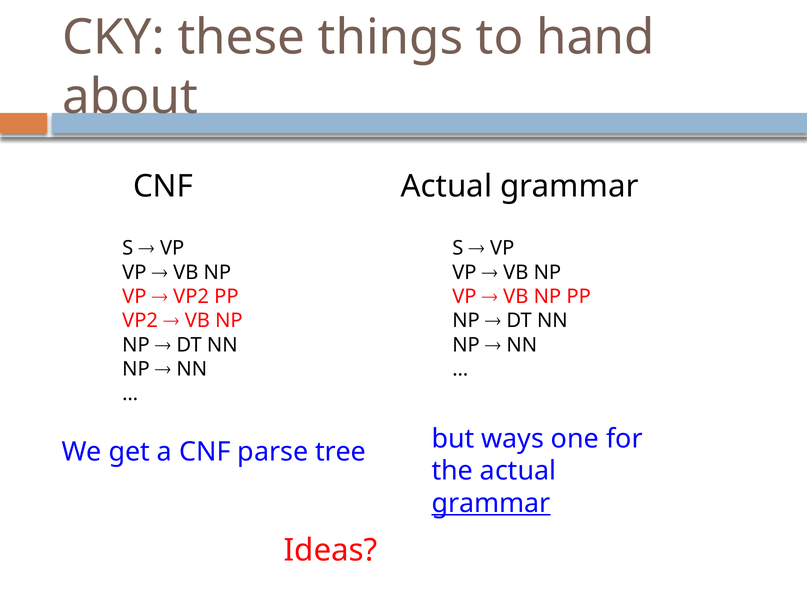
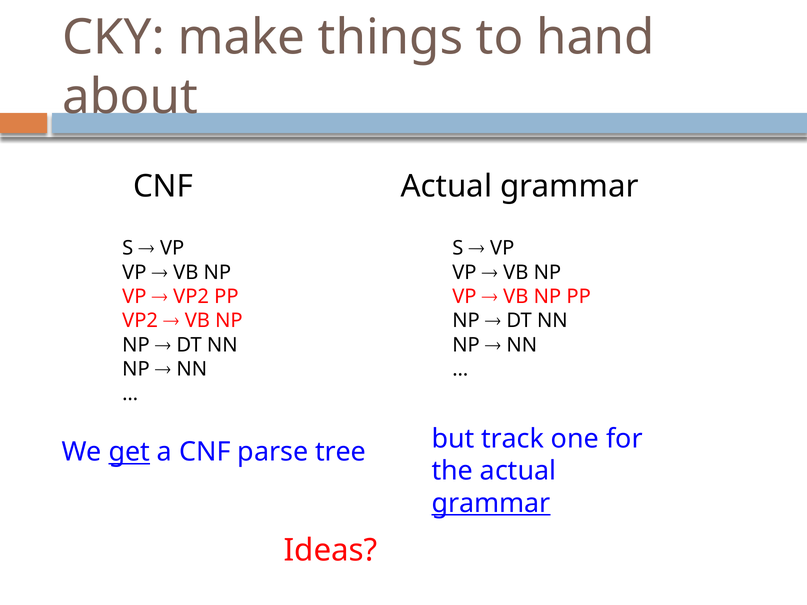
these: these -> make (241, 38)
get underline: none -> present (129, 452)
ways: ways -> track (513, 439)
